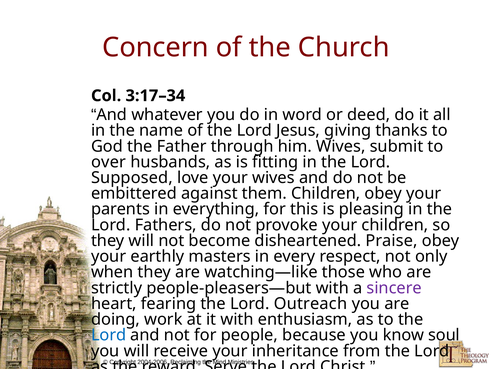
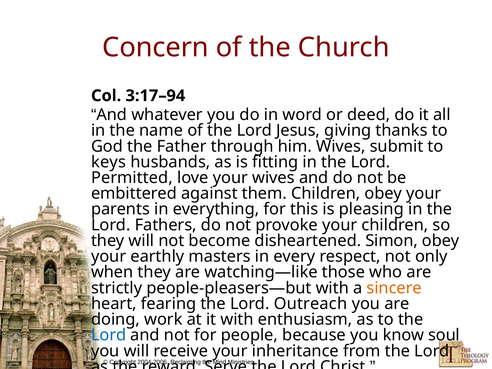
3:17–34: 3:17–34 -> 3:17–94 (155, 96)
over: over -> keys (109, 162)
Supposed: Supposed -> Permitted (132, 178)
Praise: Praise -> Simon (392, 241)
sincere colour: purple -> orange (394, 288)
